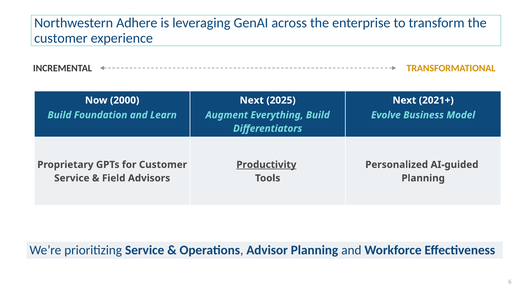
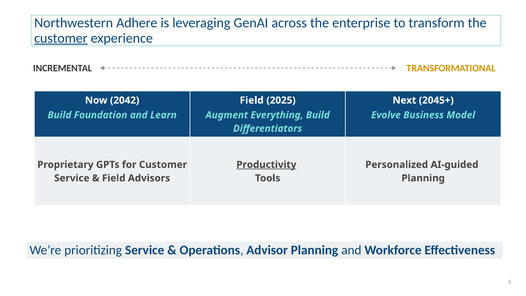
customer underline: none -> present (61, 38)
2000: 2000 -> 2042 (125, 100)
Next: Next -> Field (252, 100)
2021+: 2021+ -> 2045+ (436, 100)
